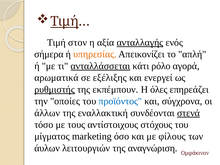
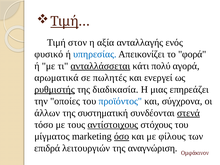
ανταλλαγής underline: present -> none (140, 42)
σήμερα: σήμερα -> φυσικό (49, 54)
υπηρεσίας colour: orange -> blue (95, 54)
απλή: απλή -> φορά (192, 54)
ρόλο: ρόλο -> πολύ (161, 66)
εξέλιξης: εξέλιξης -> πωλητές (110, 78)
εκπέμπουν: εκπέμπουν -> διαδικασία (115, 89)
όλες: όλες -> μιας (159, 89)
εναλλακτική: εναλλακτική -> συστηματική (103, 113)
αντίστοιχους underline: none -> present (113, 125)
όσο underline: none -> present (122, 136)
άυλων: άυλων -> επιδρά (47, 148)
